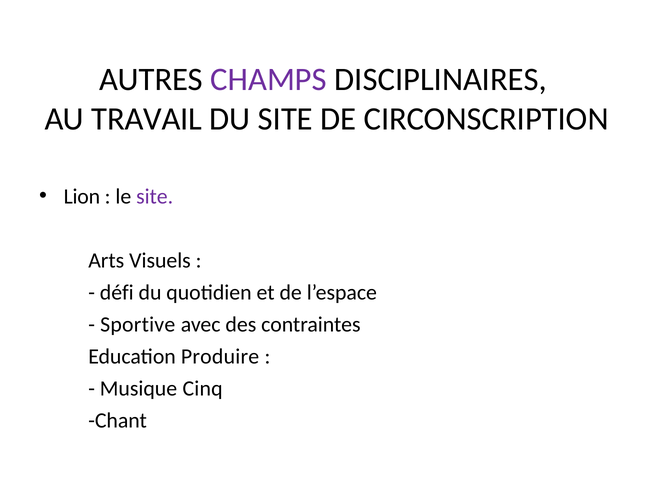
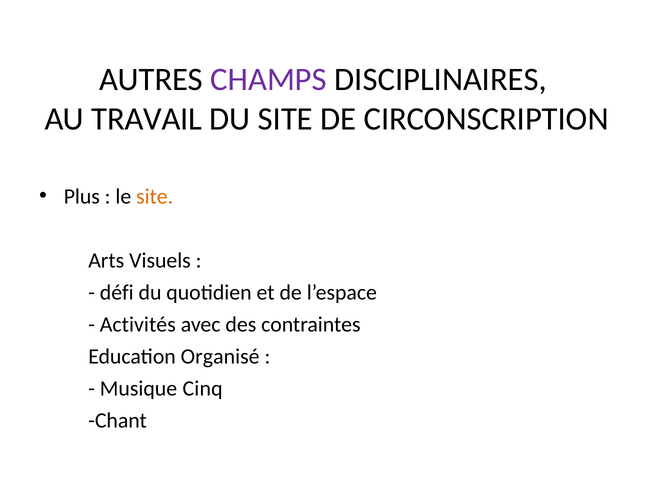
Lion: Lion -> Plus (82, 196)
site colour: purple -> orange (155, 196)
Sportive: Sportive -> Activités (138, 324)
Produire: Produire -> Organisé (220, 356)
